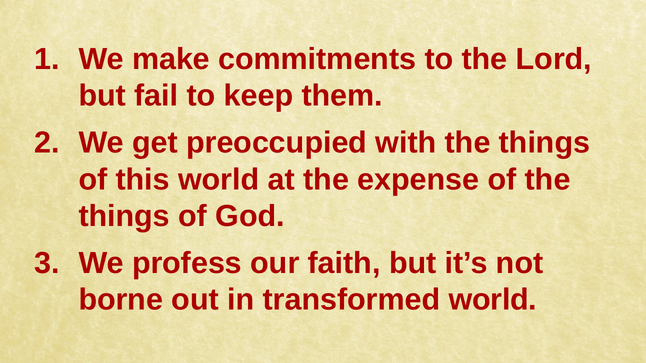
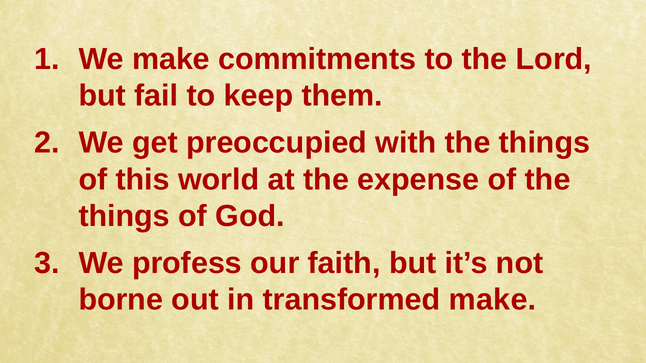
transformed world: world -> make (493, 300)
